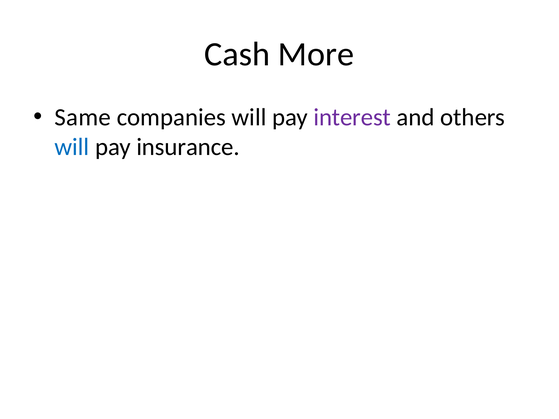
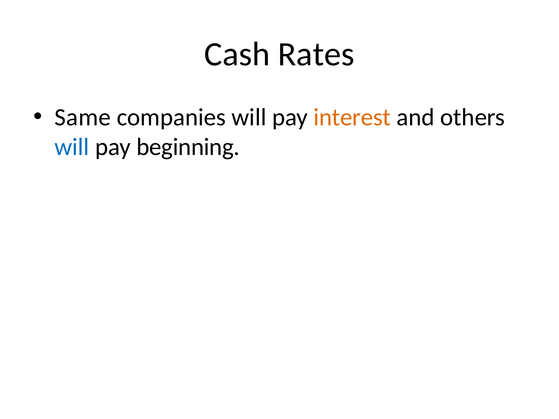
More: More -> Rates (316, 54)
interest colour: purple -> orange (352, 117)
insurance: insurance -> beginning (188, 147)
